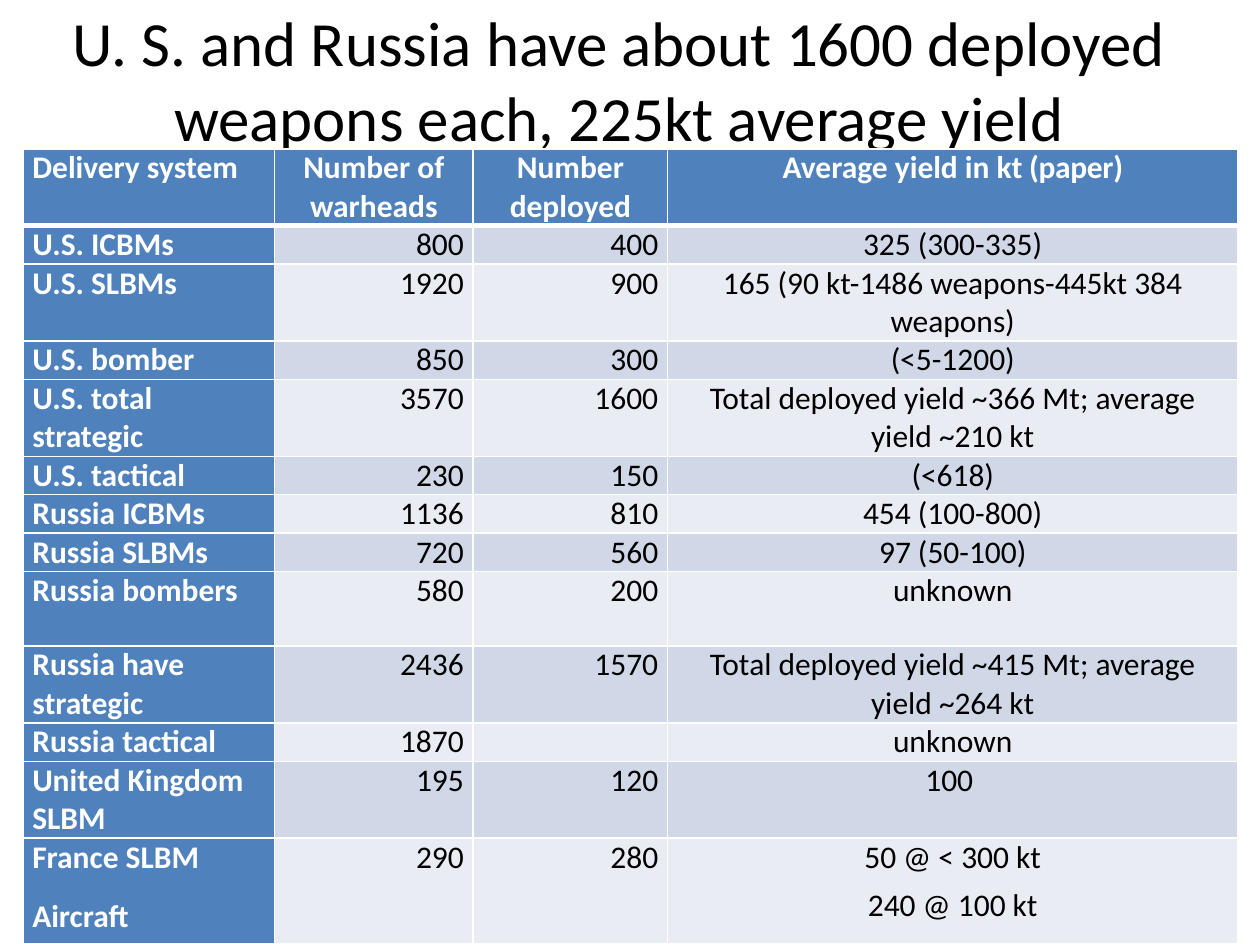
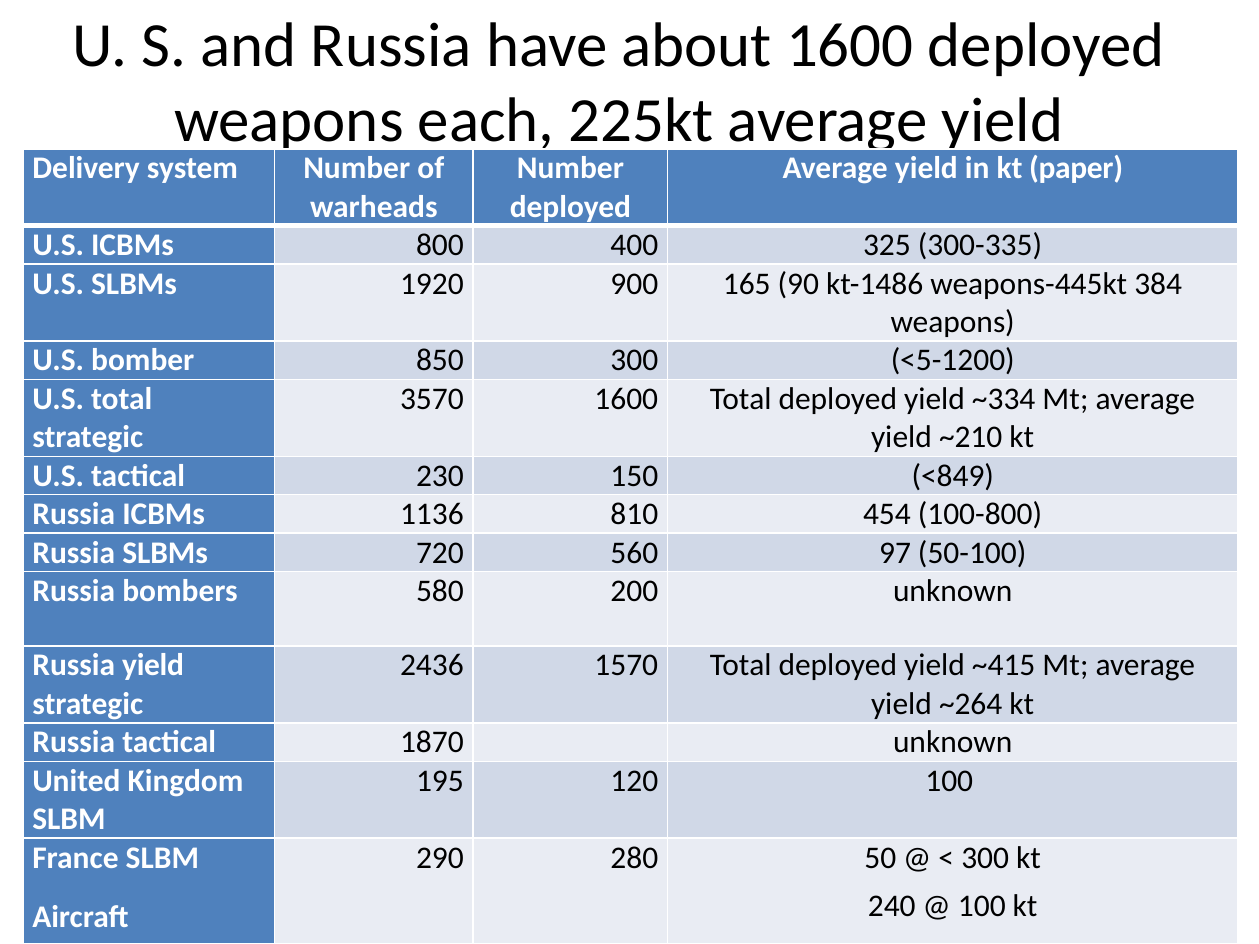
~366: ~366 -> ~334 (1004, 399)
<618: <618 -> <849 (953, 476)
have: have -> yield (153, 666)
